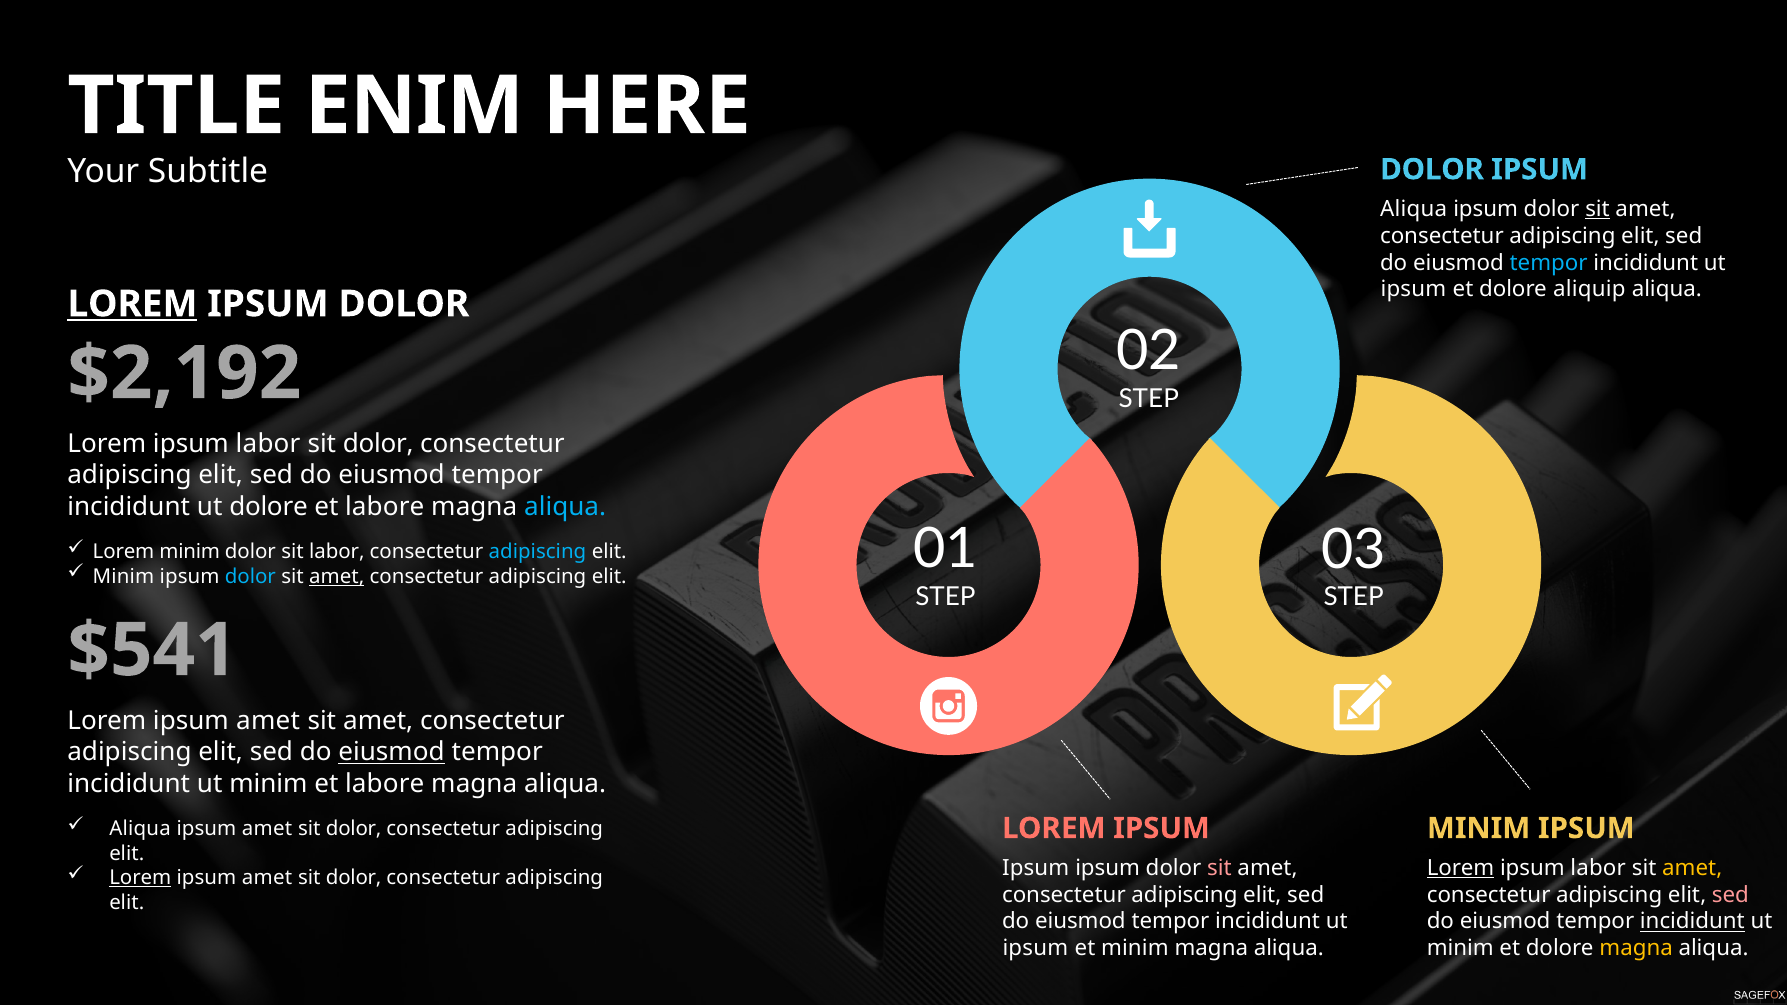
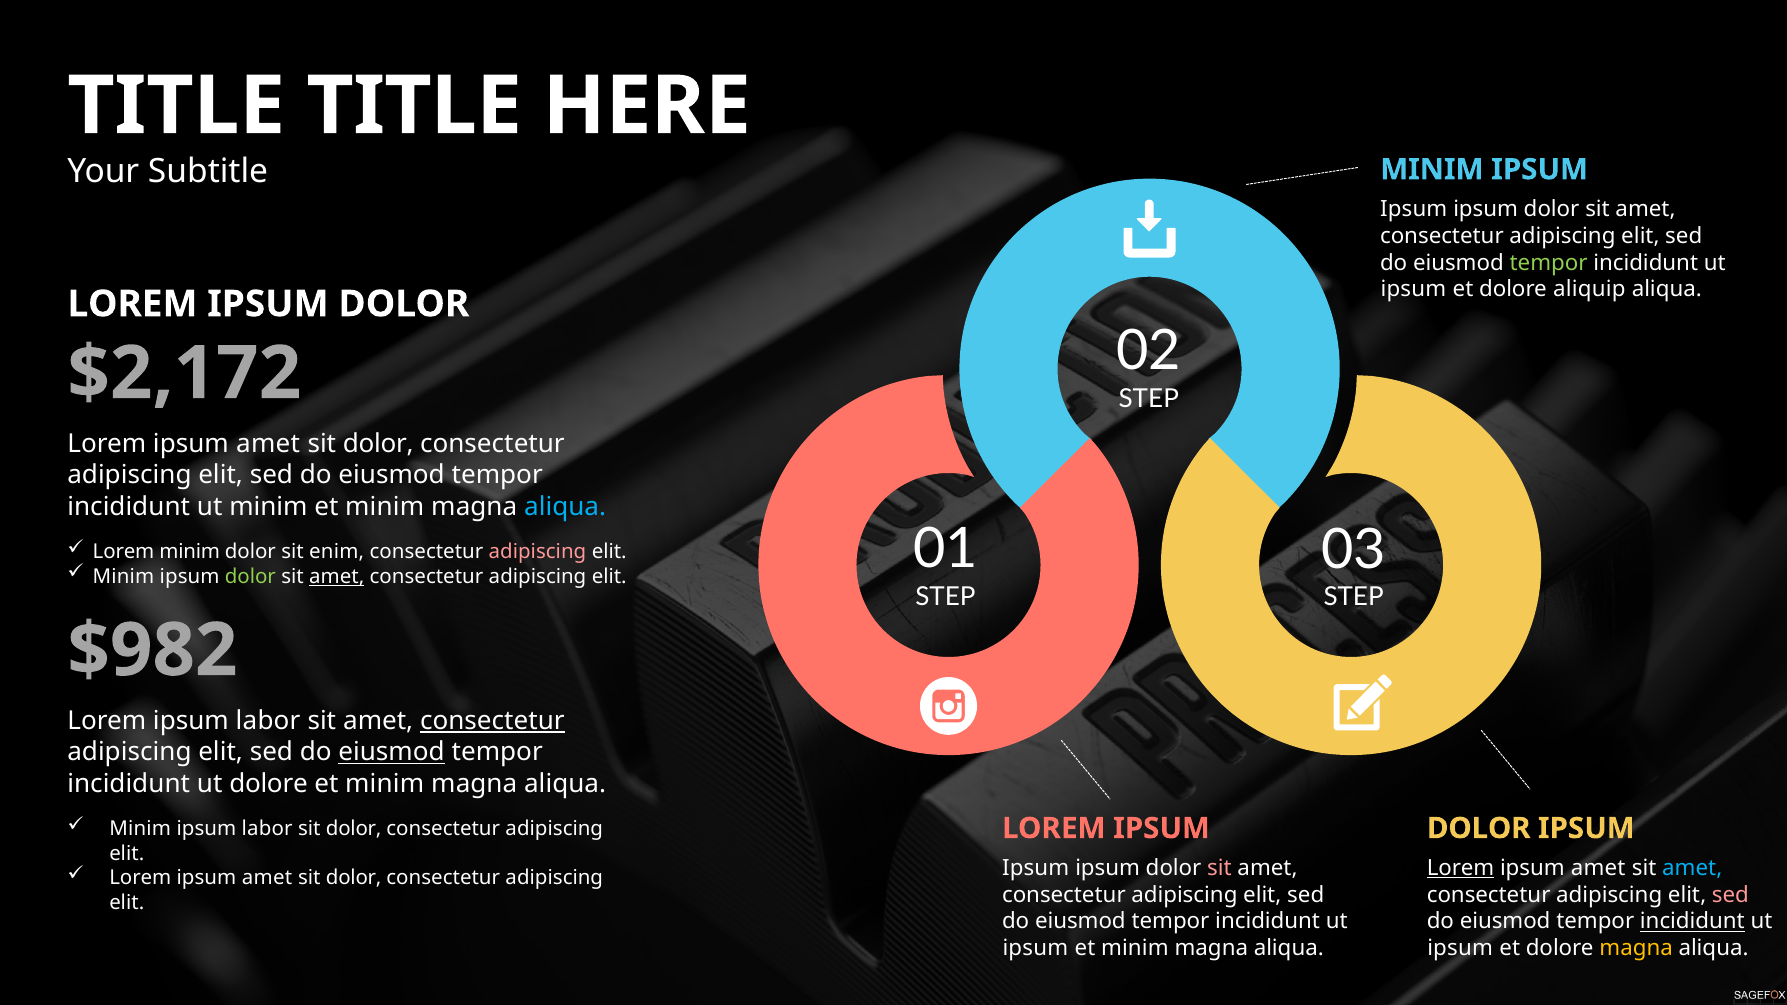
ENIM: ENIM -> TITLE (414, 106)
DOLOR: DOLOR -> MINIM (1432, 170)
Aliqua: Aliqua -> Ipsum (1414, 209)
sit underline: present -> none (1597, 209)
tempor colour: light blue -> light green (1549, 263)
LOREM underline: present -> none (133, 304)
$2,192: $2,192 -> $2,172 (184, 374)
labor: labor -> amet (268, 444)
ut dolore: dolore -> minim (268, 507)
labore: labore -> minim (385, 507)
sit labor: labor -> enim (337, 552)
adipiscing colour: light blue -> pink (537, 552)
dolor colour: light blue -> light green (250, 577)
$541: $541 -> $982 (152, 651)
amet: amet -> labor (268, 721)
consectetur underline: none -> present (492, 721)
minim: minim -> dolore (268, 784)
labore: labore -> minim (385, 784)
Aliqua: Aliqua -> Minim (140, 829)
amet: amet -> labor (267, 829)
MINIM: MINIM -> DOLOR (1479, 829)
labor: labor -> amet (1598, 868)
amet colour: yellow -> light blue (1692, 868)
Lorem underline: present -> none (140, 878)
minim: minim -> ipsum (1460, 949)
